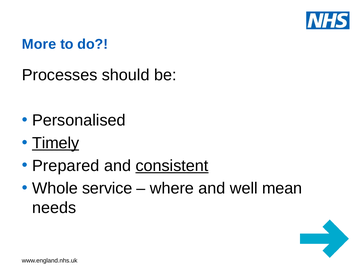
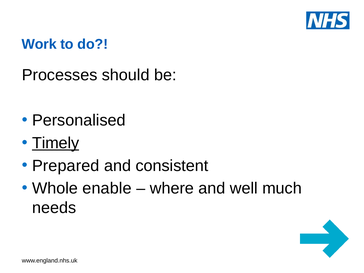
More: More -> Work (39, 44)
consistent underline: present -> none (172, 166)
service: service -> enable (107, 188)
mean: mean -> much (282, 188)
